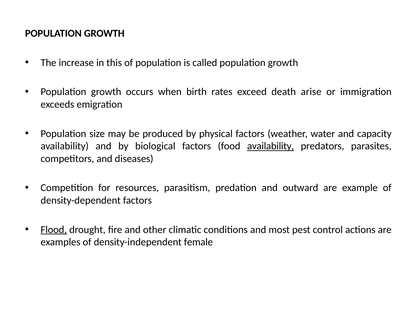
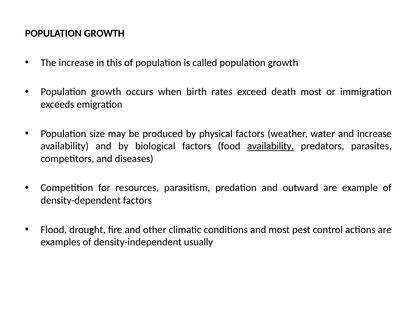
death arise: arise -> most (311, 92)
and capacity: capacity -> increase (374, 133)
Flood underline: present -> none (54, 229)
female: female -> usually (198, 242)
